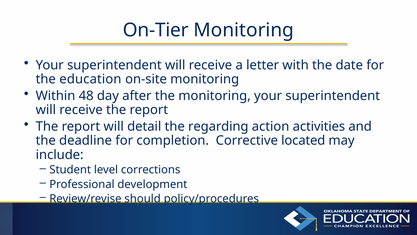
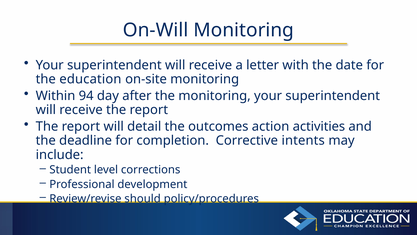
On-Tier: On-Tier -> On-Will (156, 30)
48: 48 -> 94 (86, 96)
regarding: regarding -> outcomes (218, 126)
located: located -> intents (303, 140)
